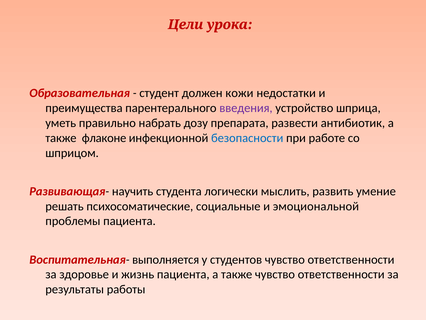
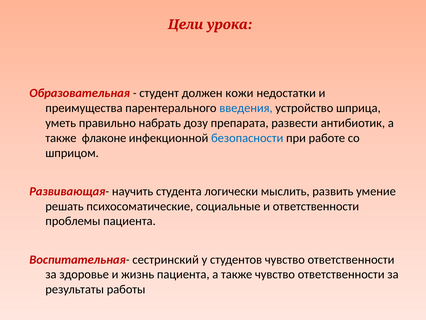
введения colour: purple -> blue (246, 108)
и эмоциональной: эмоциональной -> ответственности (316, 206)
выполняется: выполняется -> сестринский (166, 259)
